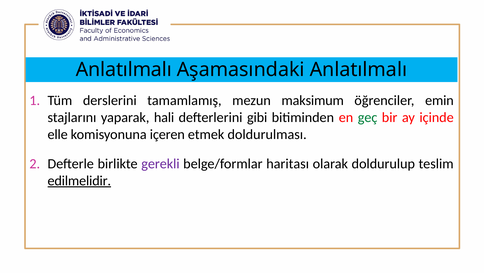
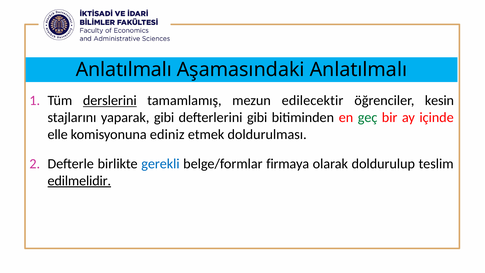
derslerini underline: none -> present (110, 100)
maksimum: maksimum -> edilecektir (313, 100)
emin: emin -> kesin (439, 100)
yaparak hali: hali -> gibi (164, 117)
içeren: içeren -> ediniz (167, 134)
gerekli colour: purple -> blue (160, 164)
haritası: haritası -> firmaya (288, 164)
